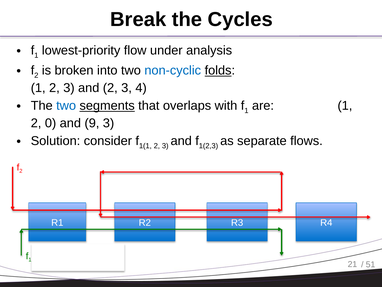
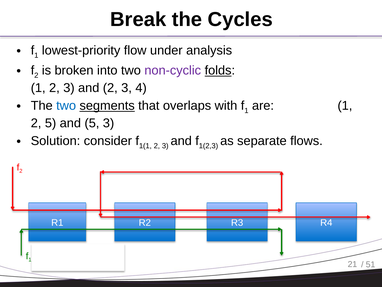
non-cyclic colour: blue -> purple (173, 70)
2 0: 0 -> 5 (51, 123)
and 9: 9 -> 5 (92, 123)
